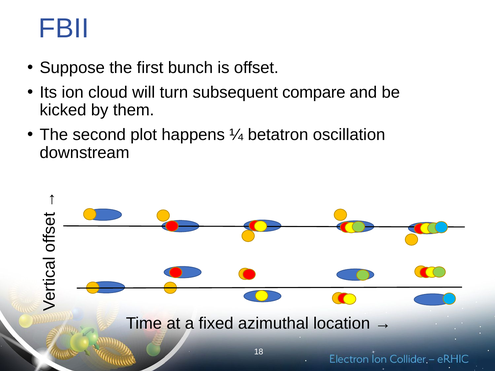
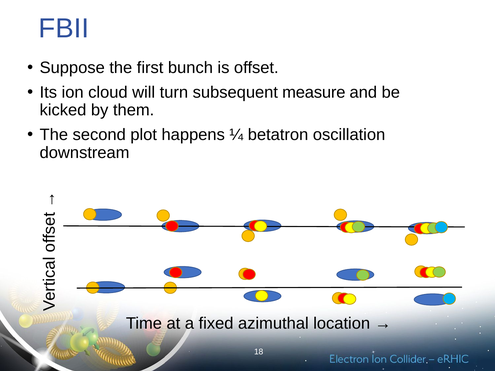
compare: compare -> measure (314, 92)
